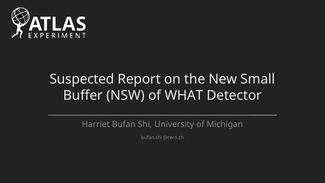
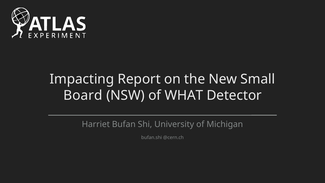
Suspected: Suspected -> Impacting (82, 79)
Buffer: Buffer -> Board (83, 95)
